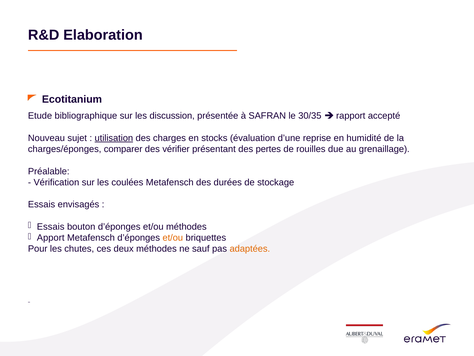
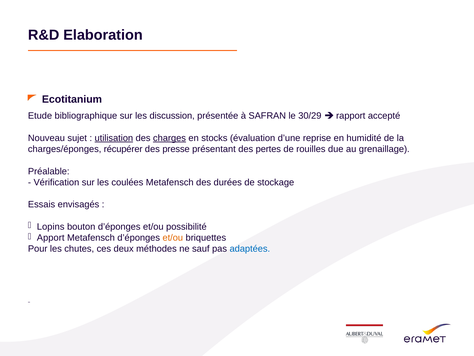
30/35: 30/35 -> 30/29 (310, 116)
charges underline: none -> present (170, 138)
comparer: comparer -> récupérer (123, 149)
vérifier: vérifier -> presse (176, 149)
Essais: Essais -> Lopins (51, 226)
et/ou méthodes: méthodes -> possibilité (186, 226)
adaptées colour: orange -> blue (250, 249)
